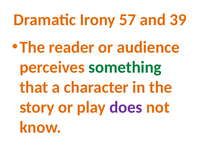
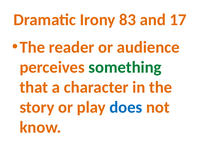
57: 57 -> 83 (128, 20)
39: 39 -> 17 (178, 20)
does colour: purple -> blue (126, 107)
